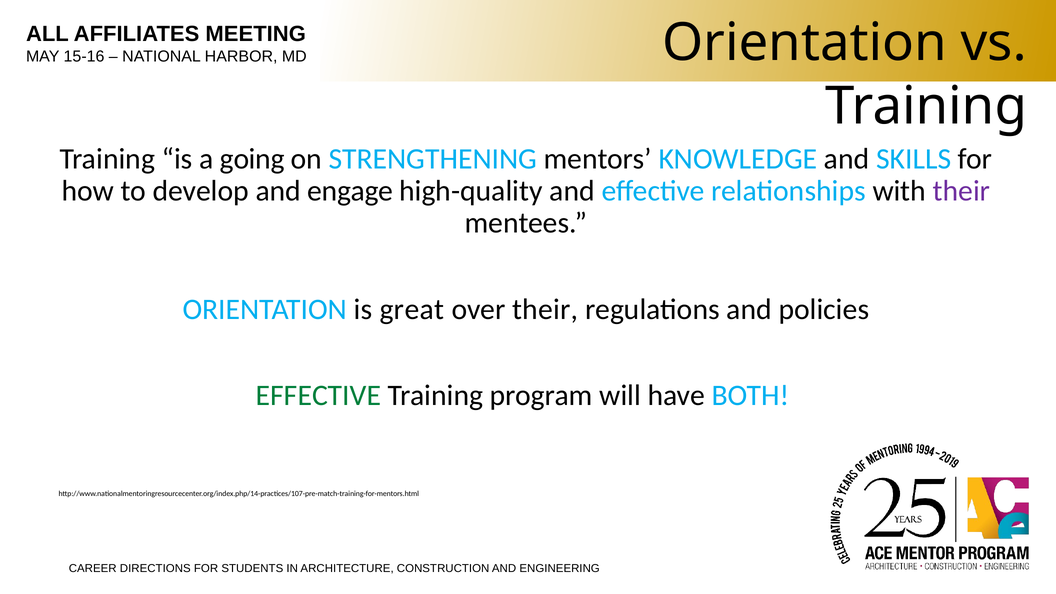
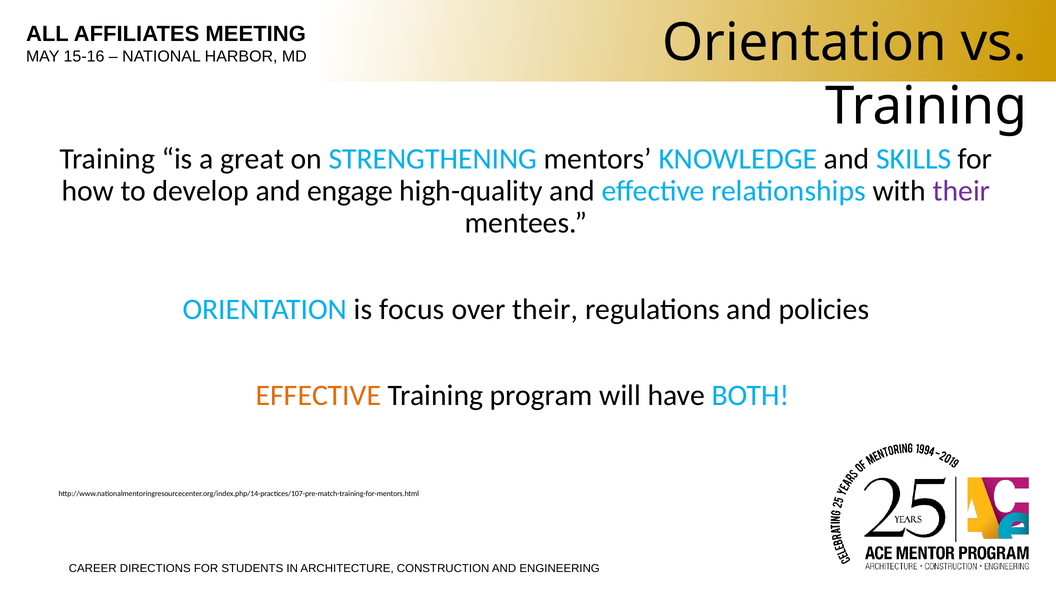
going: going -> great (252, 159)
great: great -> focus (412, 309)
EFFECTIVE colour: green -> orange (318, 395)
